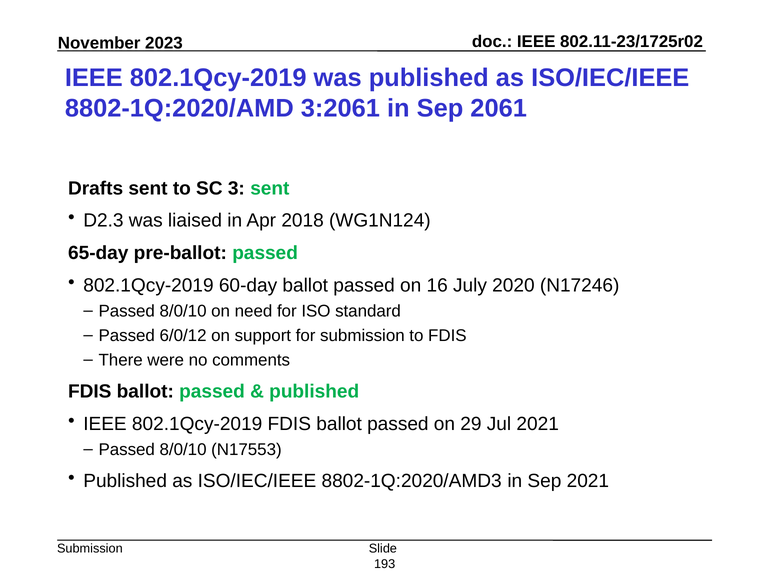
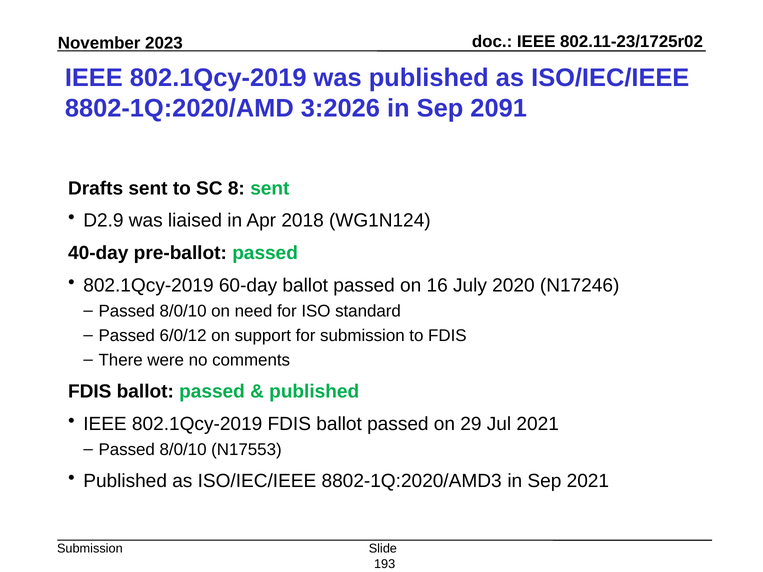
3:2061: 3:2061 -> 3:2026 (340, 109)
2061: 2061 -> 2091 (499, 109)
3: 3 -> 8 (236, 188)
D2.3: D2.3 -> D2.9 (103, 221)
65-day: 65-day -> 40-day (98, 253)
